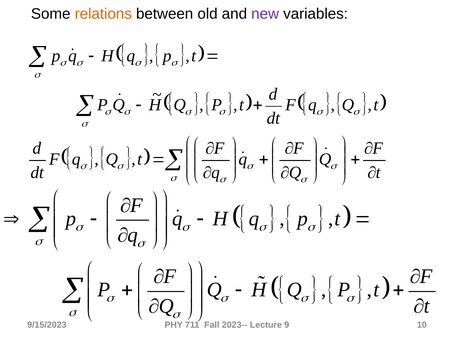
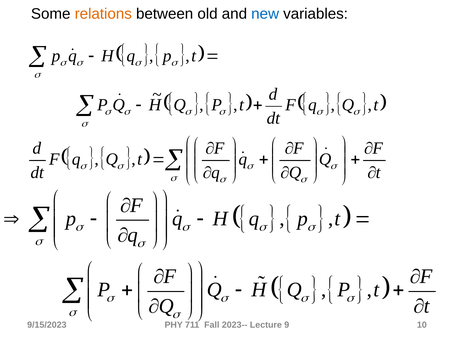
new colour: purple -> blue (265, 14)
